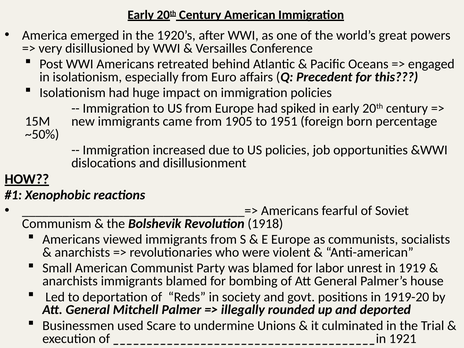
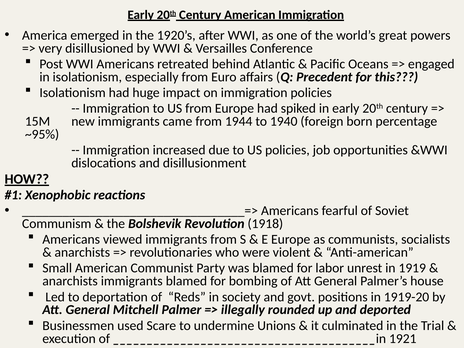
1905: 1905 -> 1944 (239, 121)
1951: 1951 -> 1940 (284, 121)
~50%: ~50% -> ~95% (42, 134)
